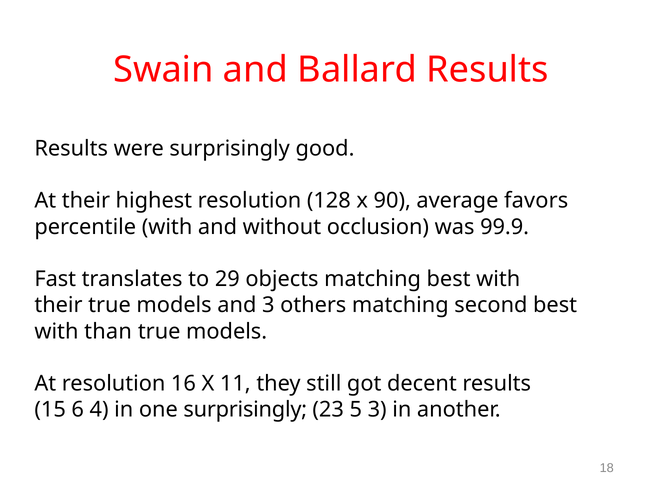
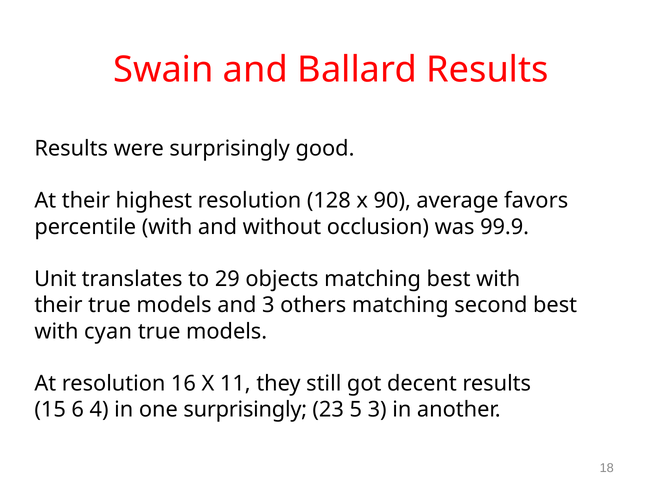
Fast: Fast -> Unit (55, 279)
than: than -> cyan (108, 331)
